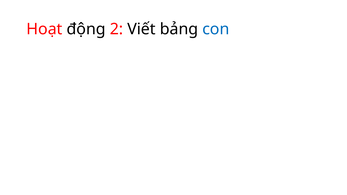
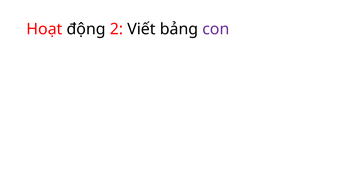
con colour: blue -> purple (216, 29)
